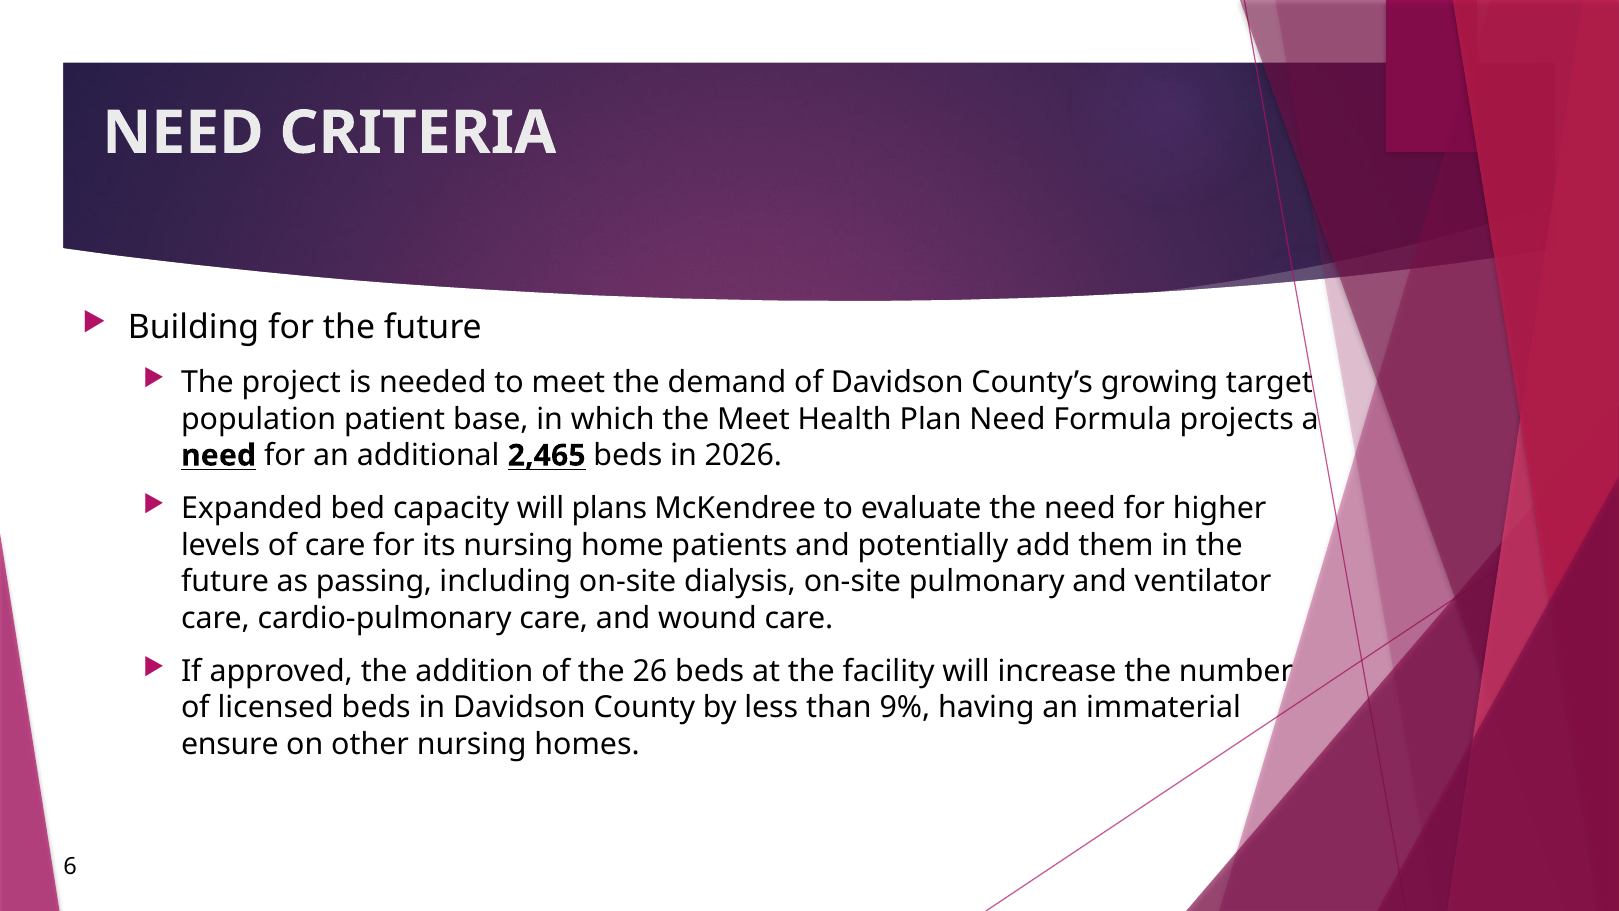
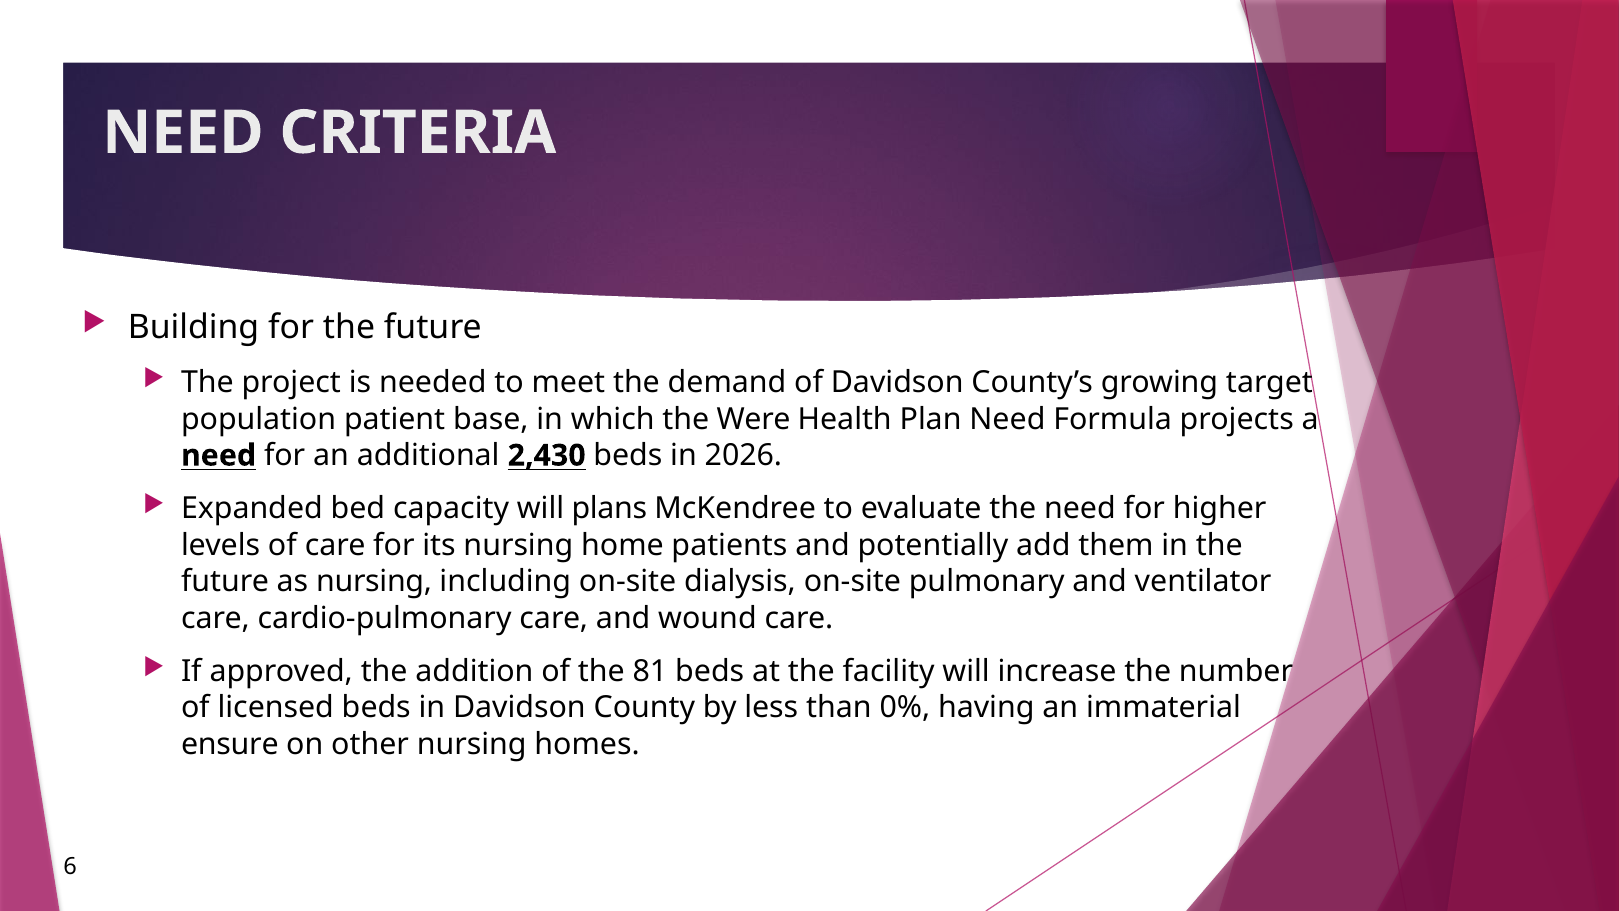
the Meet: Meet -> Were (754, 419)
2,465: 2,465 -> 2,430 (547, 455)
as passing: passing -> nursing (374, 582)
26: 26 -> 81 (650, 671)
9%: 9% -> 0% (905, 708)
